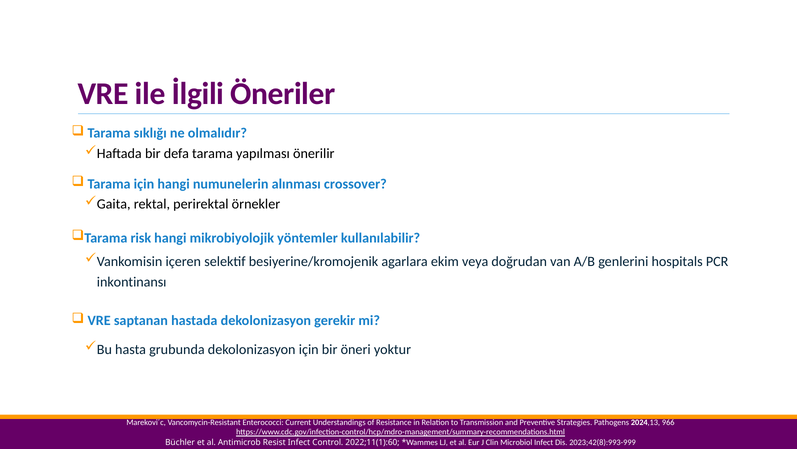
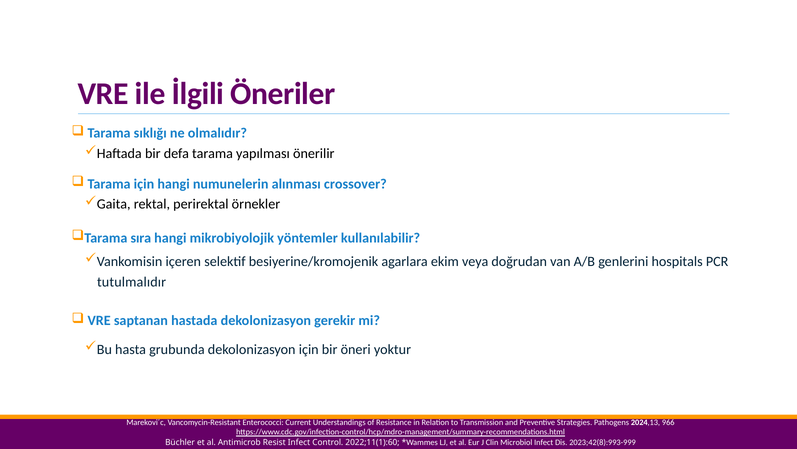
risk: risk -> sıra (141, 237)
inkontinansı: inkontinansı -> tutulmalıdır (132, 282)
